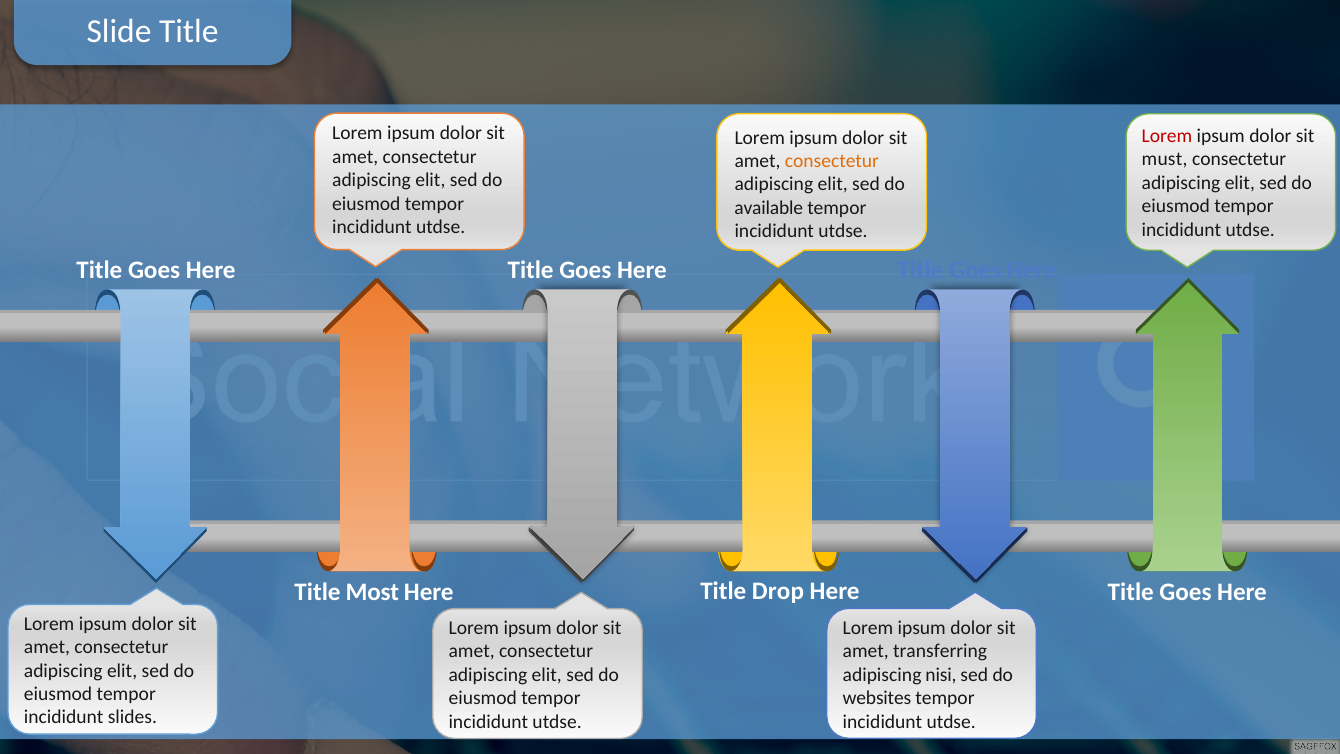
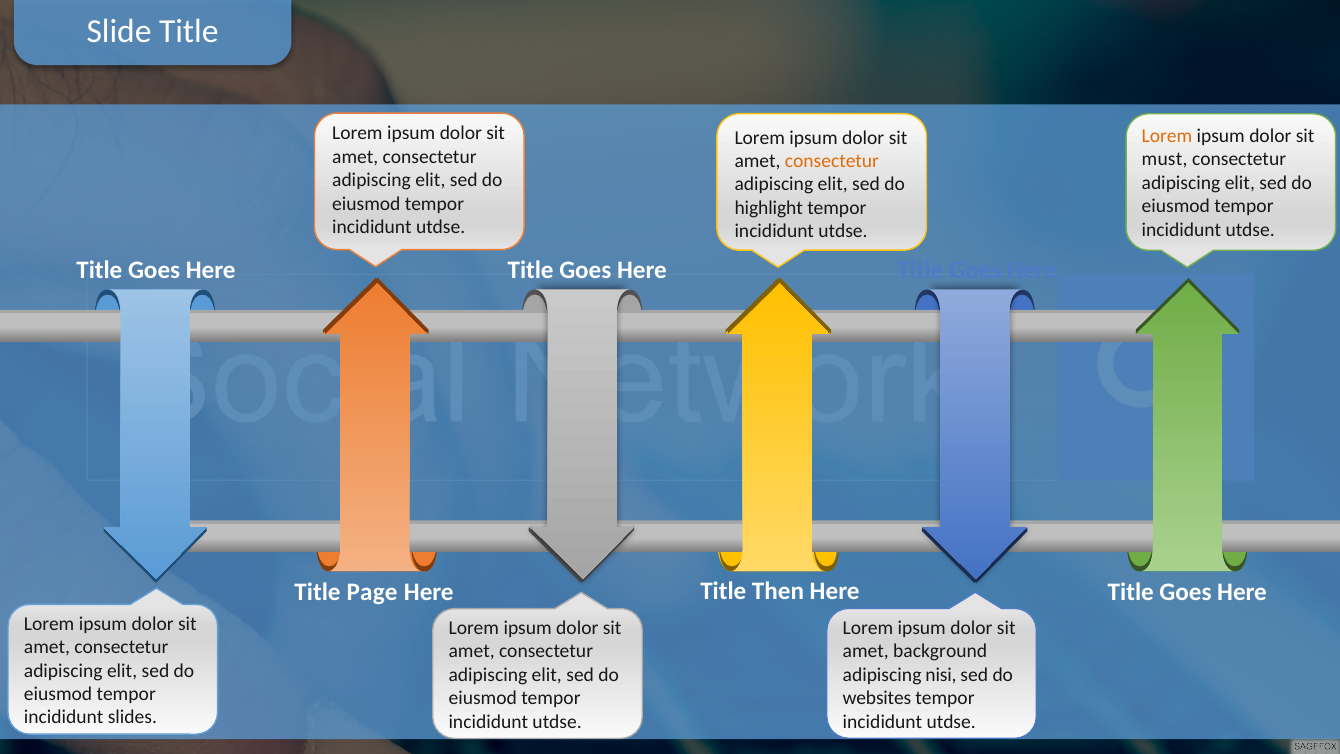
Lorem colour: red -> orange (1167, 136)
available: available -> highlight (769, 208)
Drop: Drop -> Then (778, 591)
Most: Most -> Page (372, 592)
transferring: transferring -> background (940, 651)
